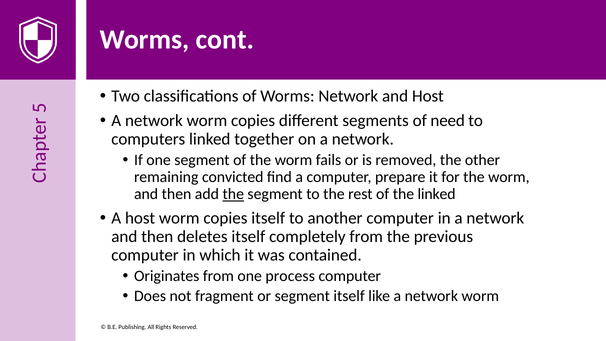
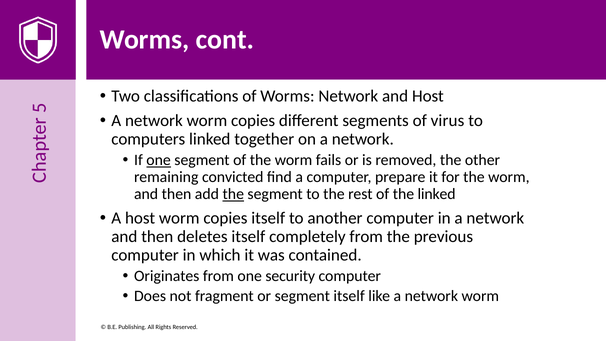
need: need -> virus (448, 121)
one underline: none -> present (159, 160)
process: process -> security (290, 276)
